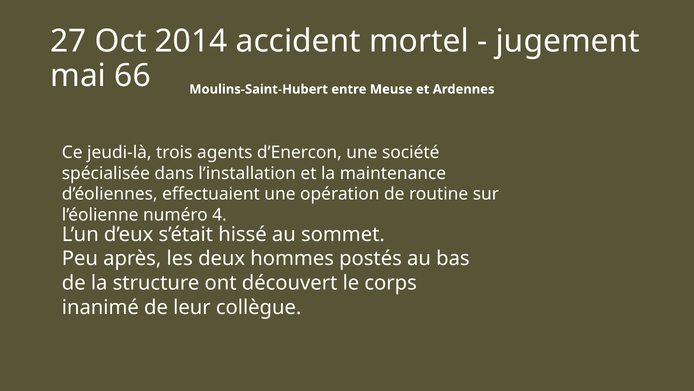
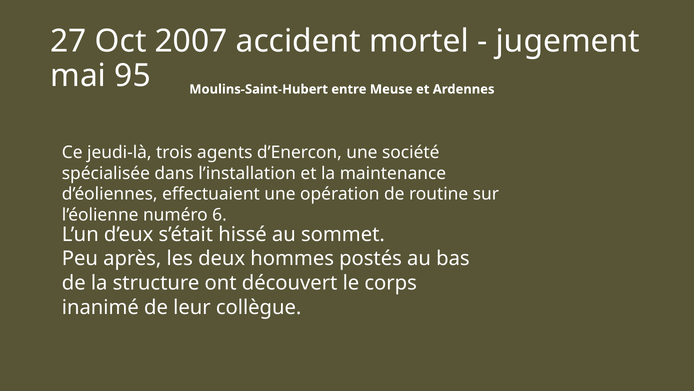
2014: 2014 -> 2007 (191, 41)
66: 66 -> 95 (133, 75)
4: 4 -> 6 (220, 215)
